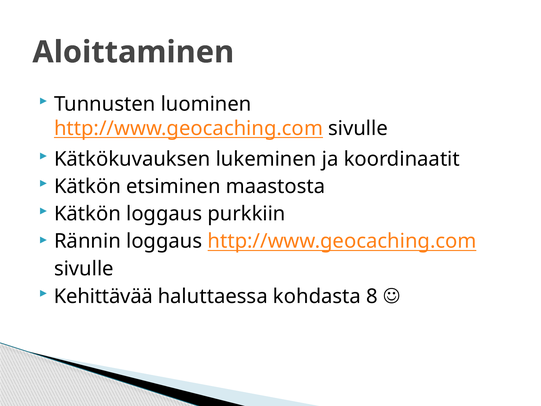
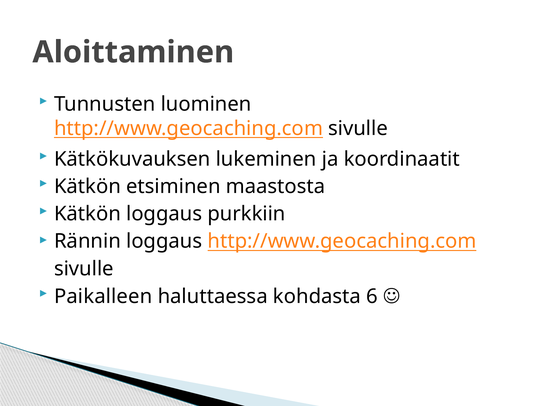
Kehittävää: Kehittävää -> Paikalleen (103, 296)
8: 8 -> 6 (372, 296)
